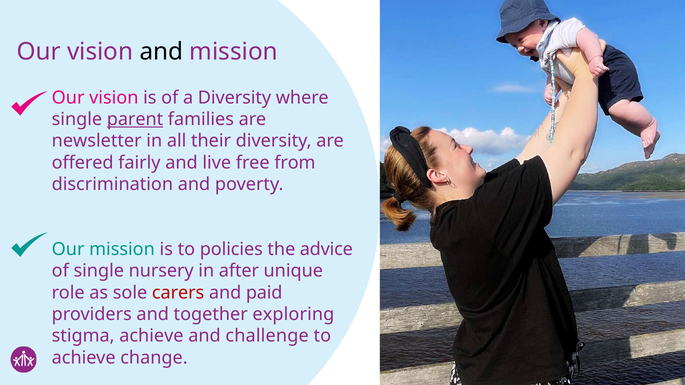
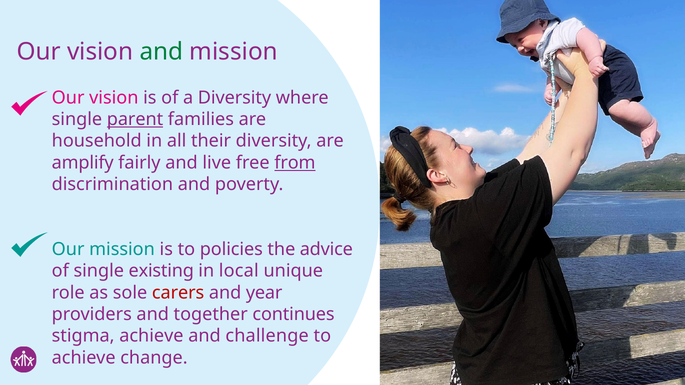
and colour: black -> green (161, 52)
newsletter: newsletter -> household (97, 141)
offered: offered -> amplify (83, 163)
from underline: none -> present (295, 163)
nursery: nursery -> existing (161, 271)
after: after -> local (239, 271)
paid: paid -> year (264, 293)
exploring: exploring -> continues (294, 315)
